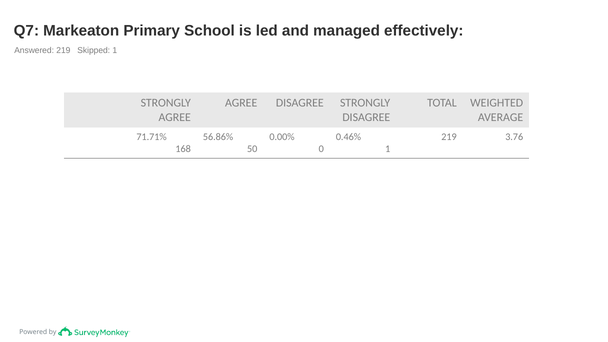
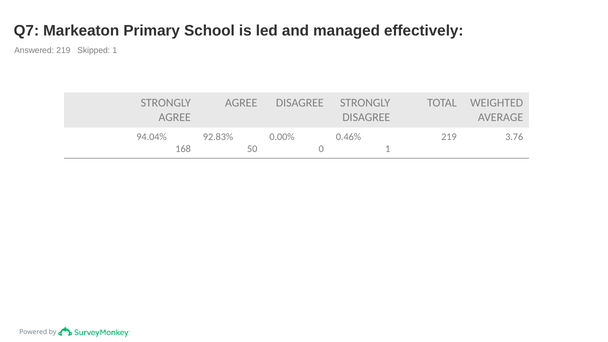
71.71%: 71.71% -> 94.04% (152, 137)
56.86%: 56.86% -> 92.83% (218, 137)
